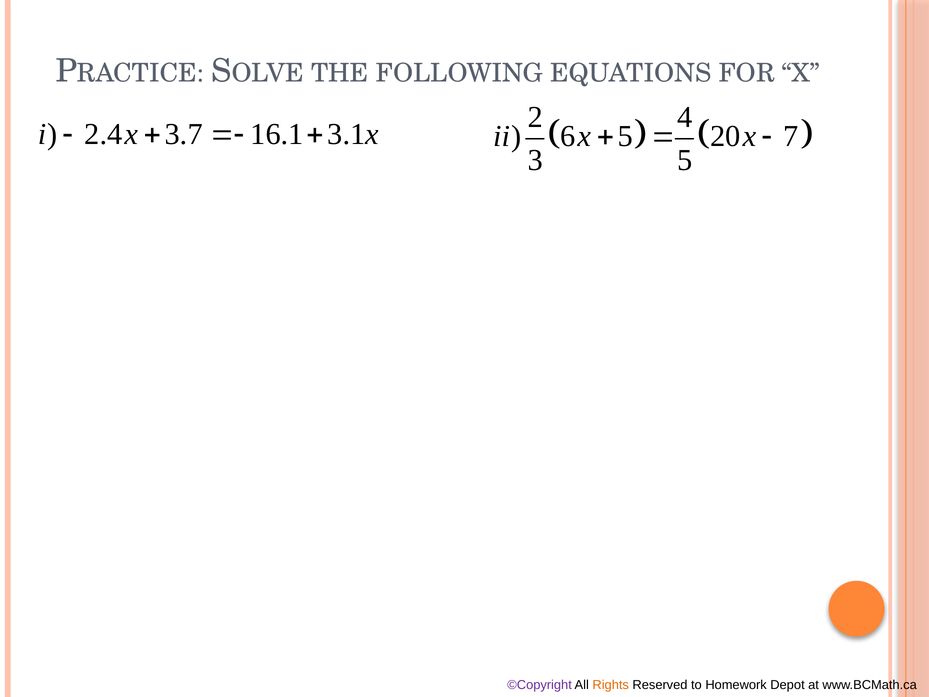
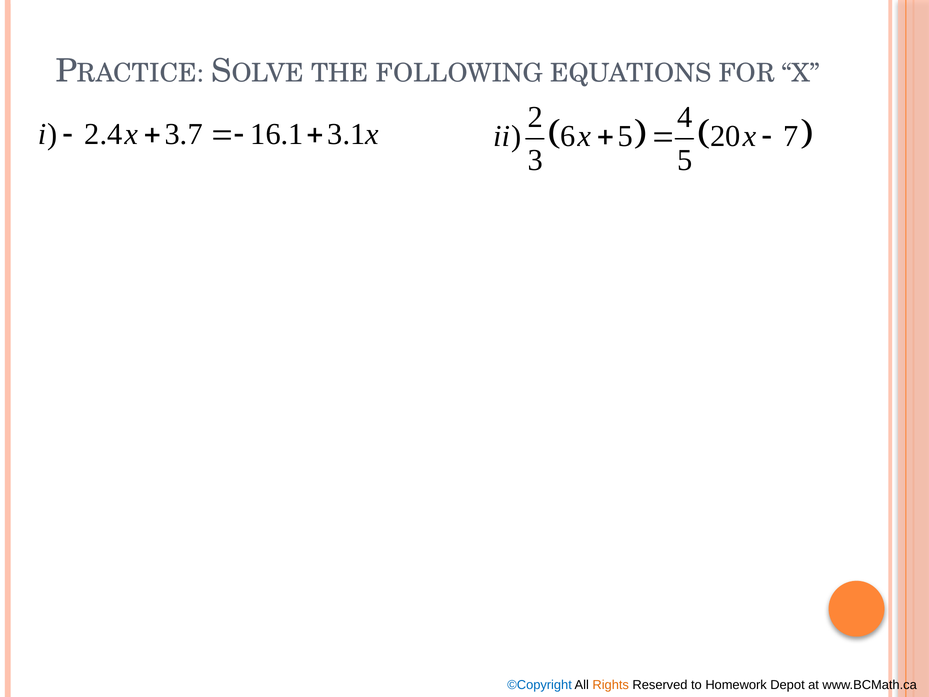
©Copyright colour: purple -> blue (540, 685)
